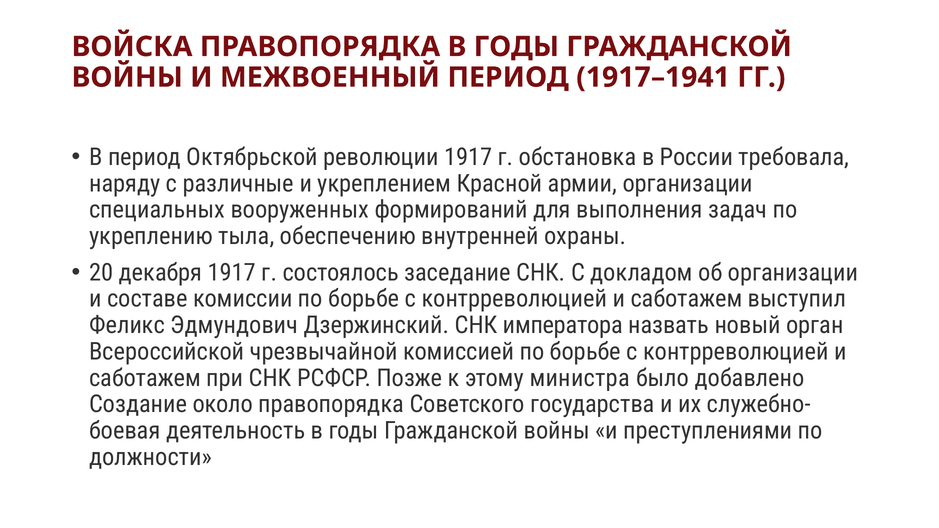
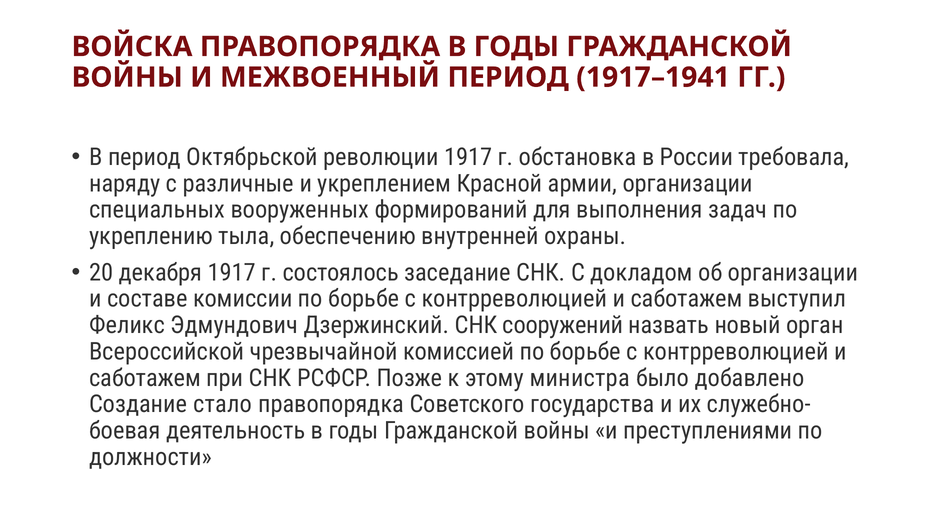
императора: императора -> сооружений (563, 325)
около: около -> стало (223, 405)
